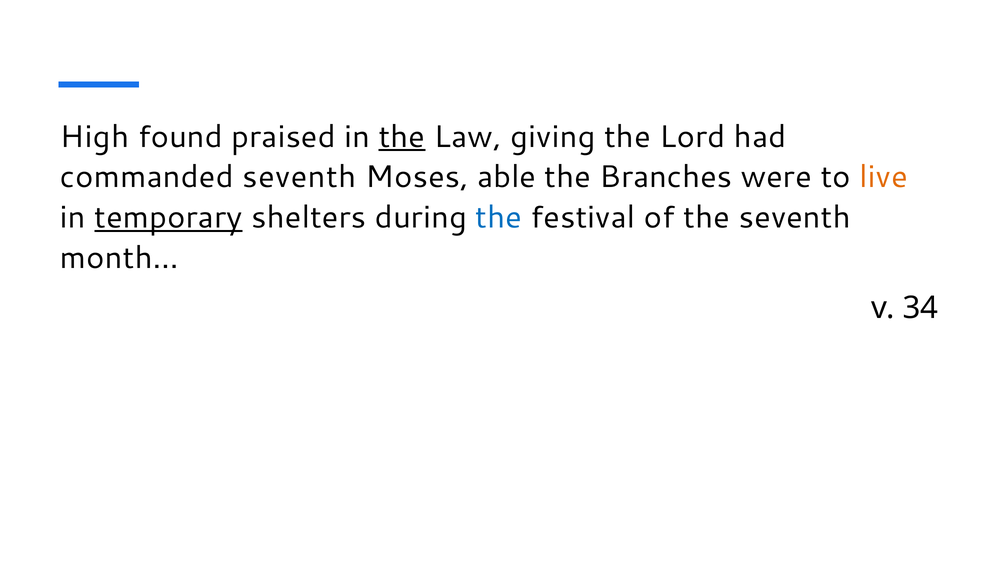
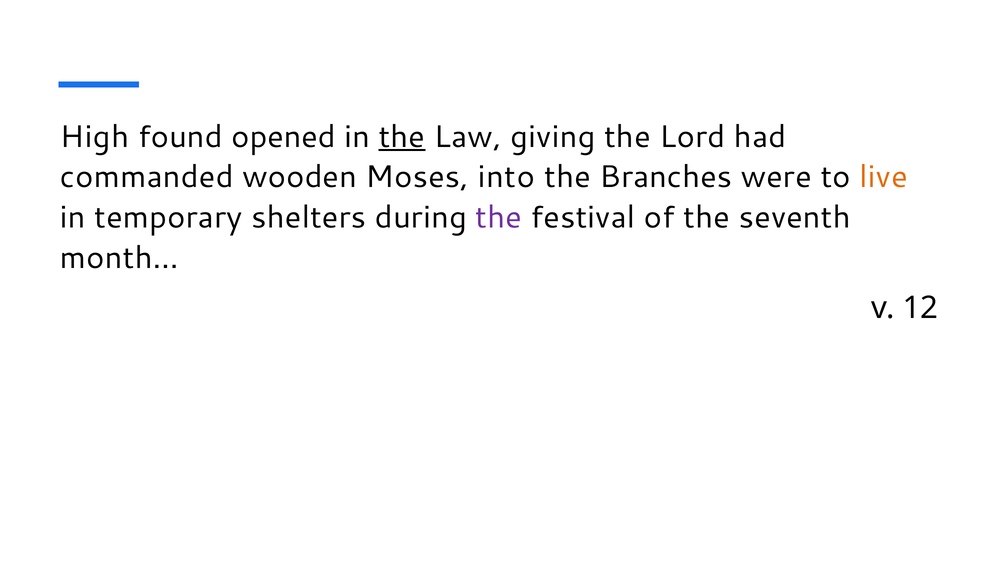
praised: praised -> opened (284, 137)
commanded seventh: seventh -> wooden (300, 177)
able: able -> into (507, 177)
temporary underline: present -> none (168, 218)
the colour: blue -> purple (499, 218)
34: 34 -> 12 (920, 308)
